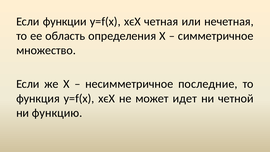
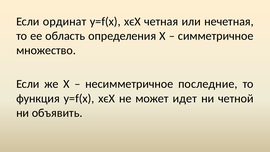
функции: функции -> ординат (65, 22)
функцию: функцию -> объявить (57, 113)
